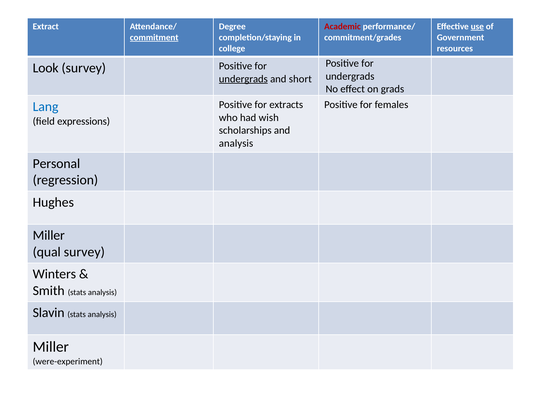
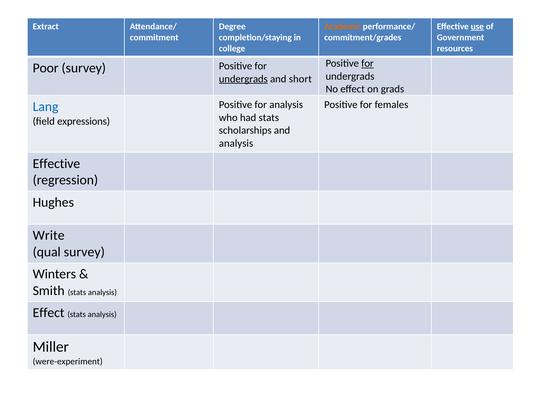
Academic colour: red -> orange (342, 27)
commitment underline: present -> none (154, 38)
for underline: none -> present (367, 63)
Look: Look -> Poor (46, 68)
for extracts: extracts -> analysis (286, 105)
had wish: wish -> stats (269, 118)
Personal: Personal -> Effective (56, 164)
Miller: Miller -> Write (49, 236)
Slavin: Slavin -> Effect (49, 313)
